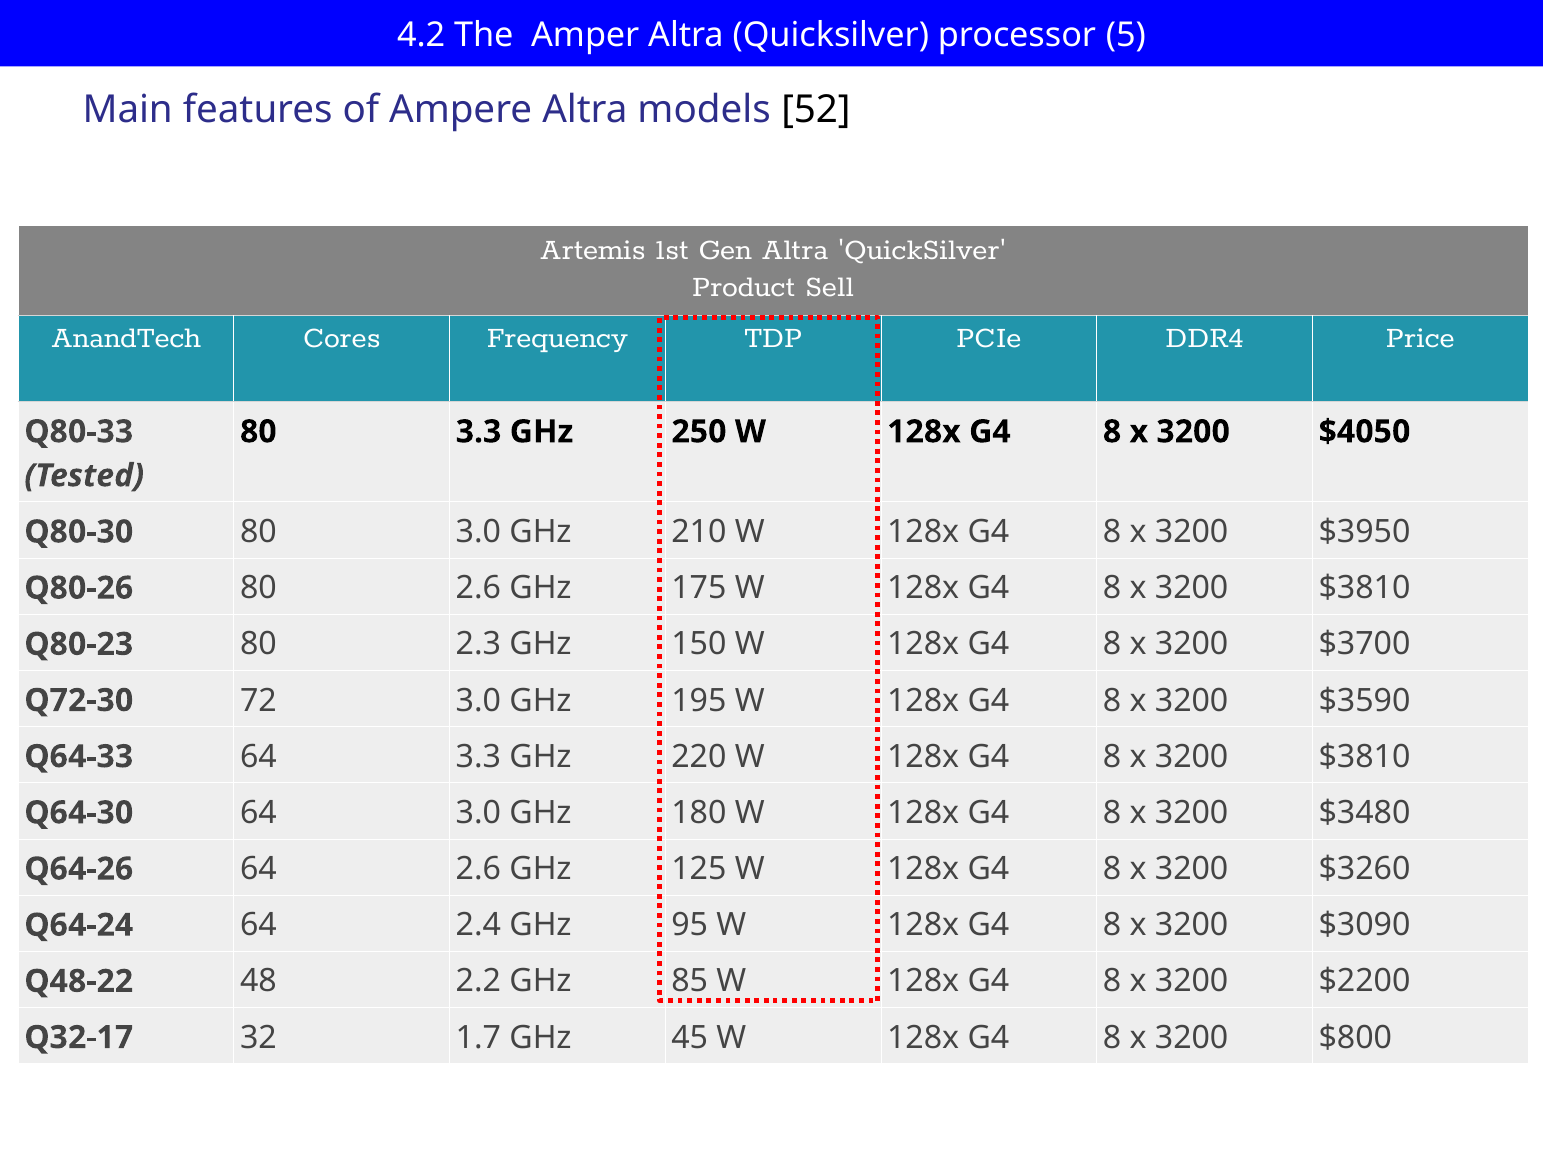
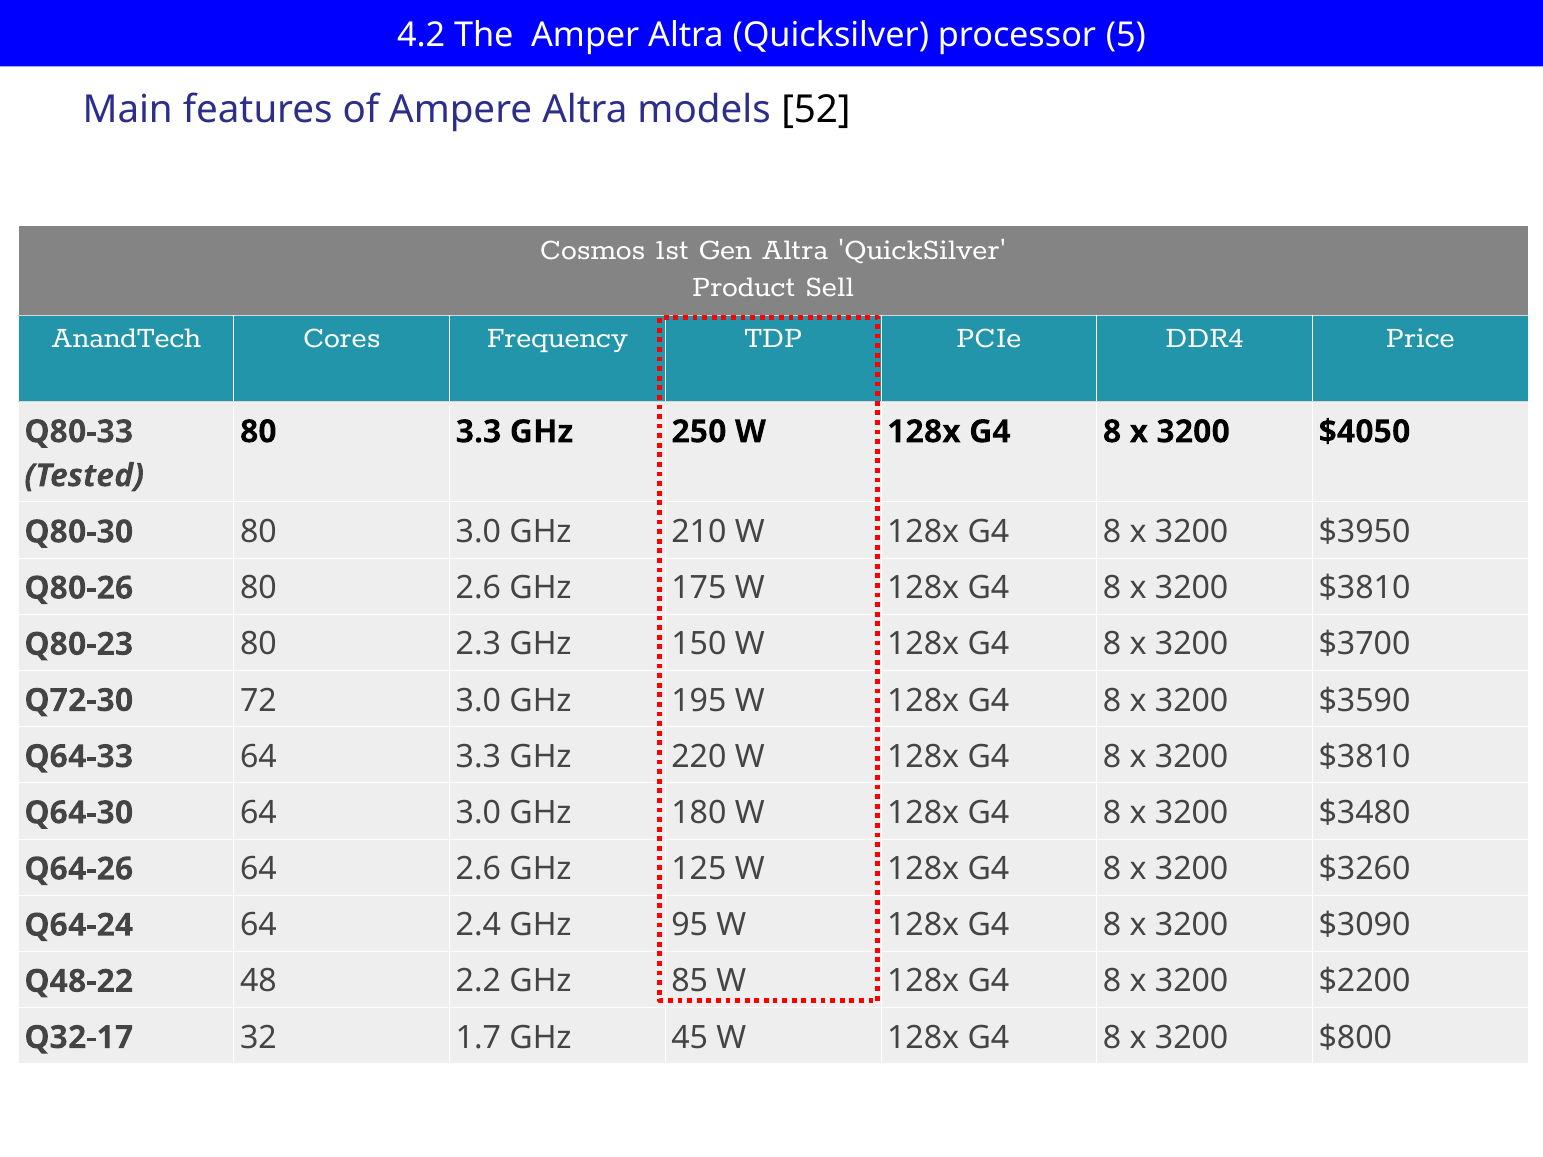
Artemis: Artemis -> Cosmos (593, 249)
